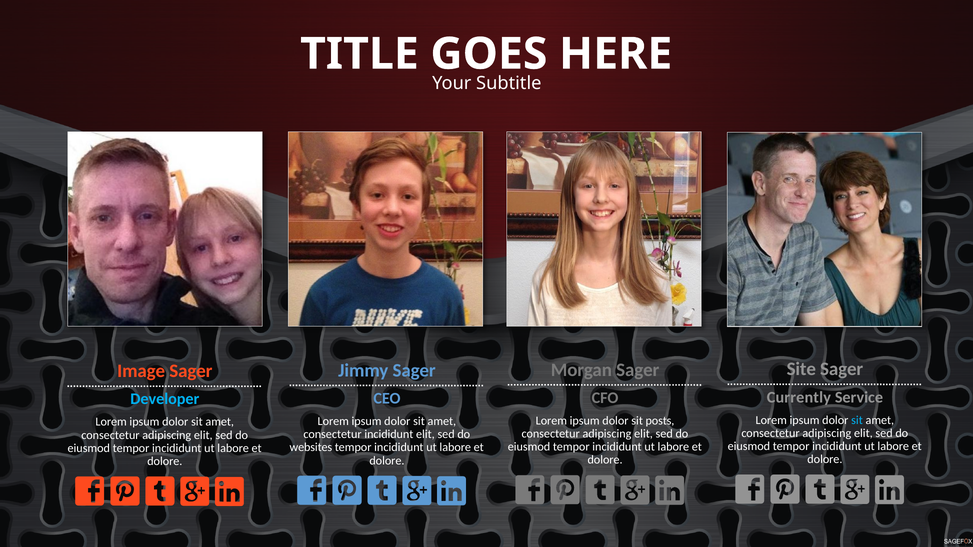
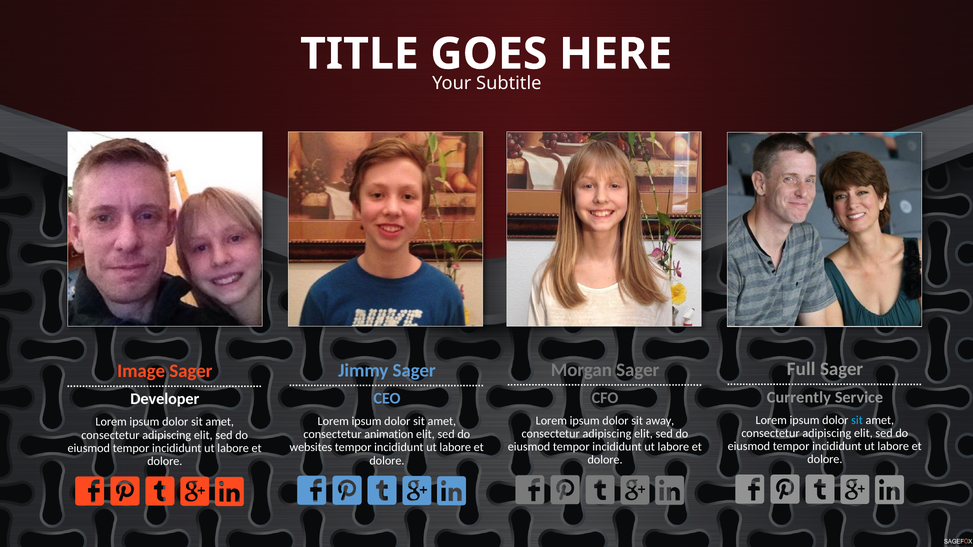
Site: Site -> Full (801, 369)
Developer colour: light blue -> white (165, 399)
posts: posts -> away (660, 421)
consectetur incididunt: incididunt -> animation (389, 435)
